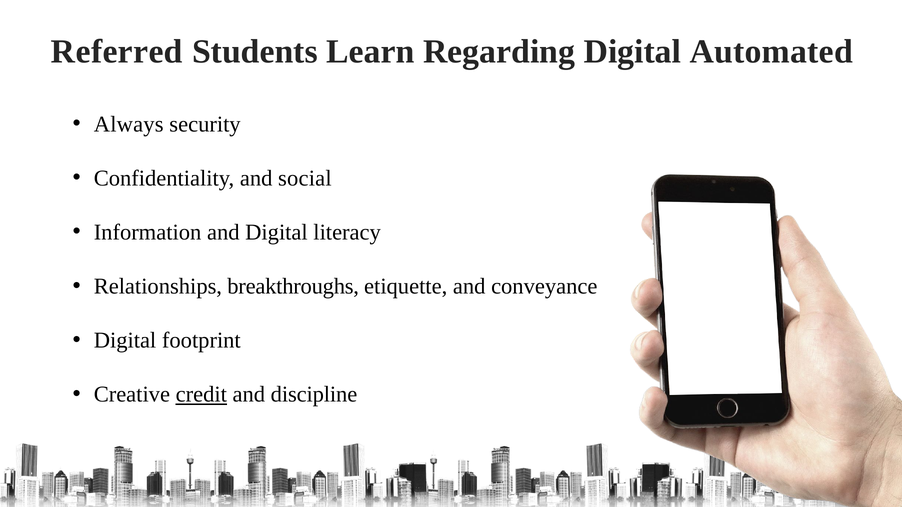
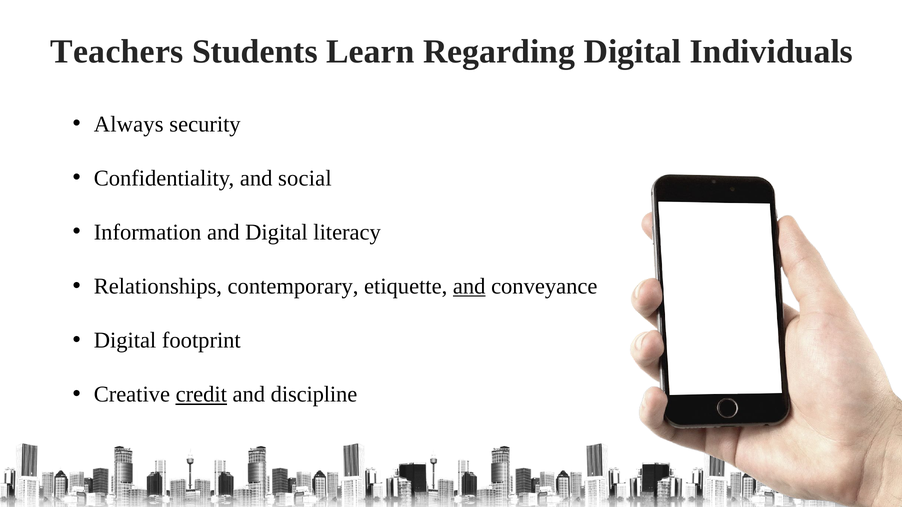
Referred: Referred -> Teachers (117, 52)
Automated: Automated -> Individuals (771, 52)
breakthroughs: breakthroughs -> contemporary (293, 287)
and underline: none -> present (469, 287)
